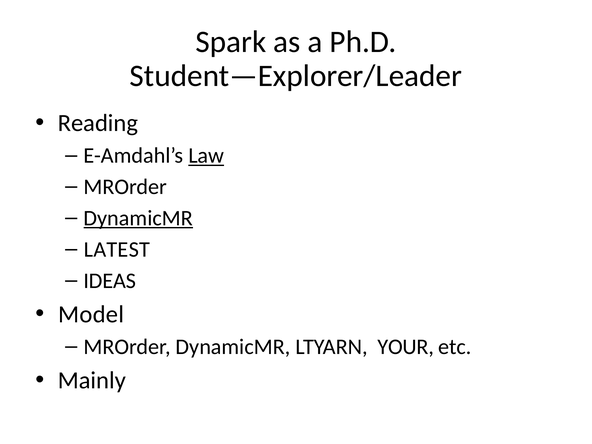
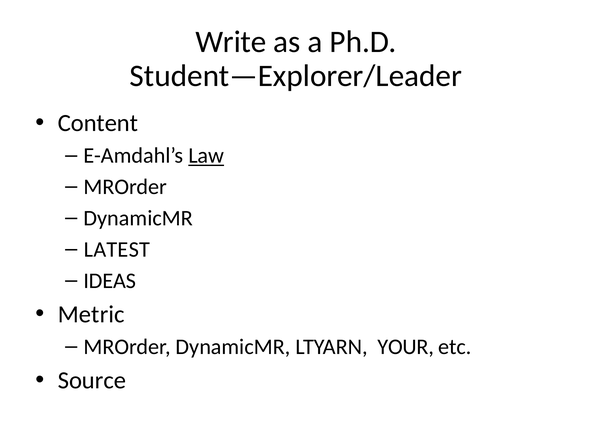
Spark: Spark -> Write (231, 42)
Reading: Reading -> Content (98, 123)
DynamicMR underline: present -> none (138, 218)
Model: Model -> Metric (91, 314)
Mainly: Mainly -> Source (92, 380)
